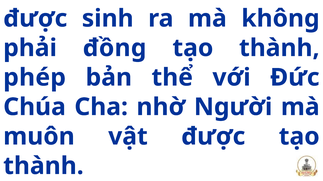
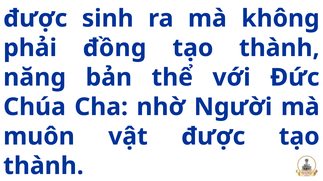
phép: phép -> năng (35, 78)
